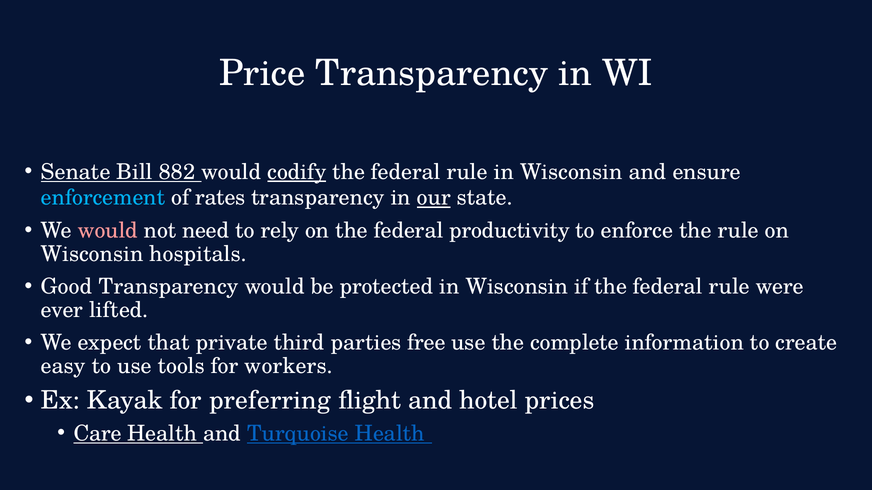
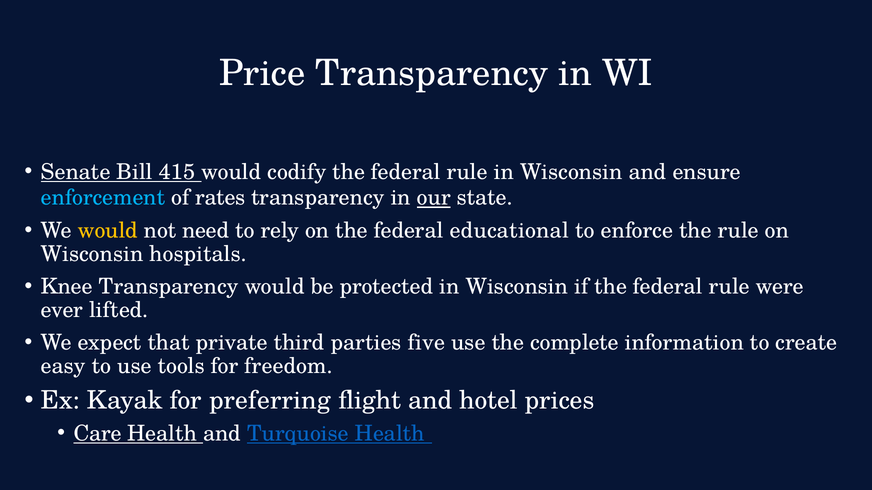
882: 882 -> 415 (177, 172)
codify underline: present -> none (297, 172)
would colour: pink -> yellow (108, 231)
productivity: productivity -> educational (509, 231)
Good: Good -> Knee (67, 287)
free: free -> five (426, 343)
workers: workers -> freedom (289, 366)
